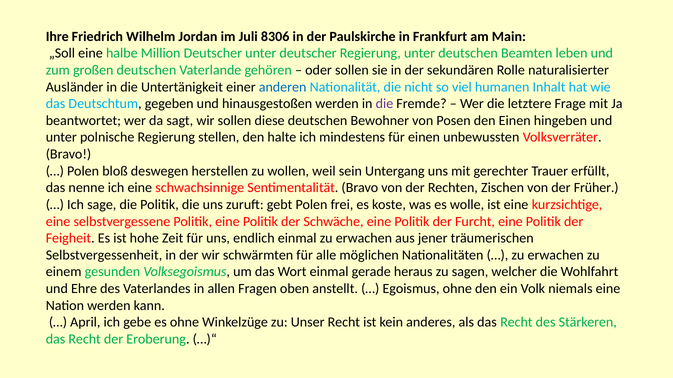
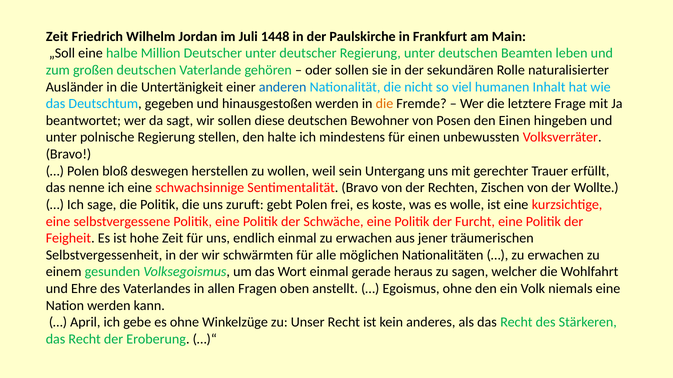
Ihre: Ihre -> Zeit (57, 37)
8306: 8306 -> 1448 (275, 37)
die colour: purple -> orange (384, 104)
Früher: Früher -> Wollte (596, 188)
